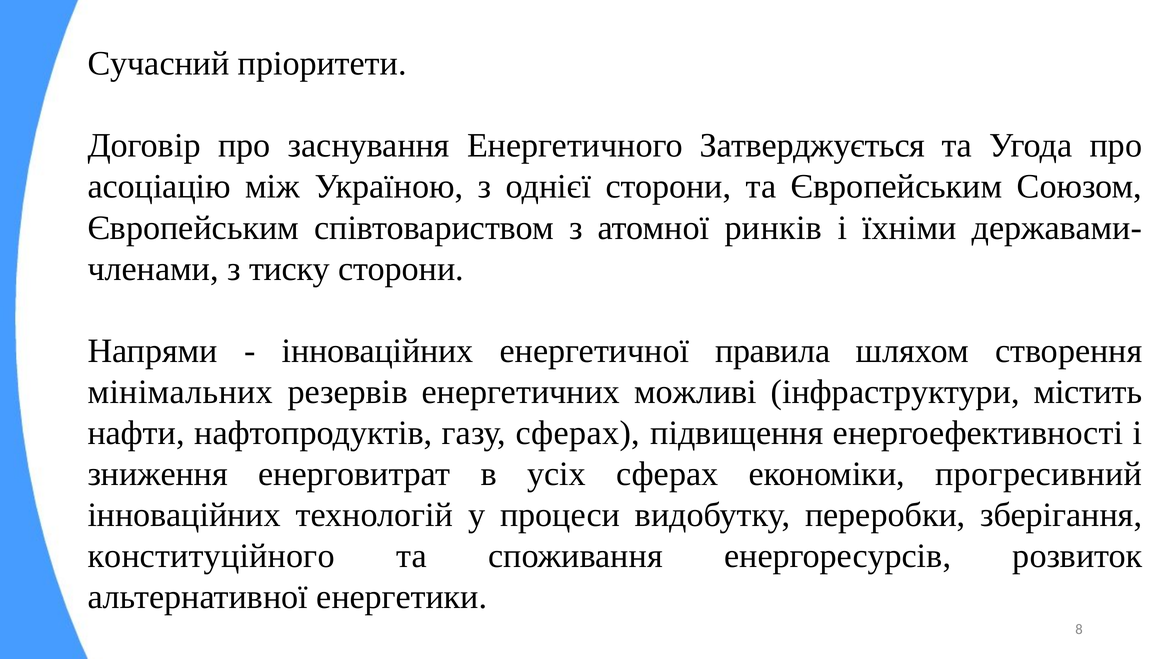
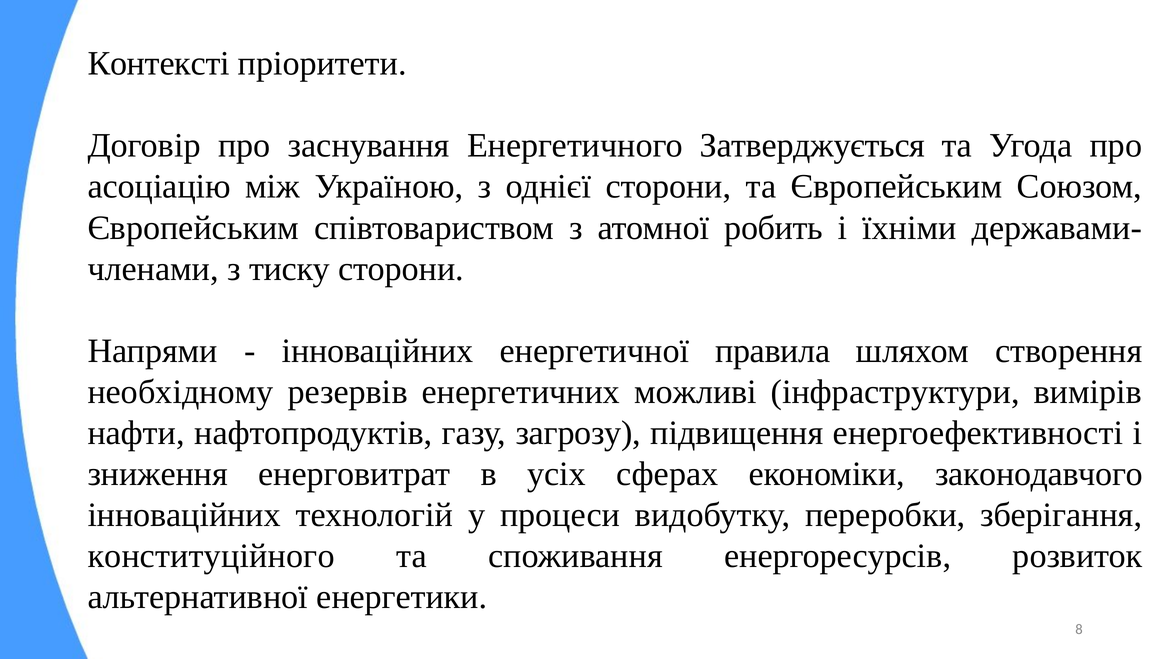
Сучасний: Сучасний -> Контексті (159, 64)
ринків: ринків -> робить (774, 228)
мінімальних: мінімальних -> необхідному (181, 392)
містить: містить -> вимірів (1088, 392)
газу сферах: сферах -> загрозу (578, 433)
прогресивний: прогресивний -> законодавчого (1039, 474)
